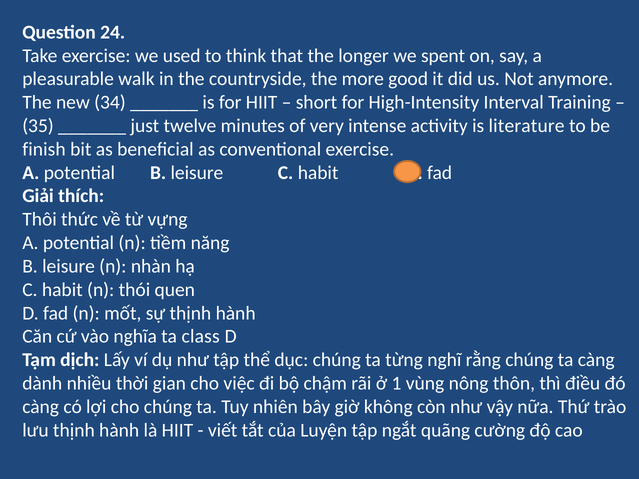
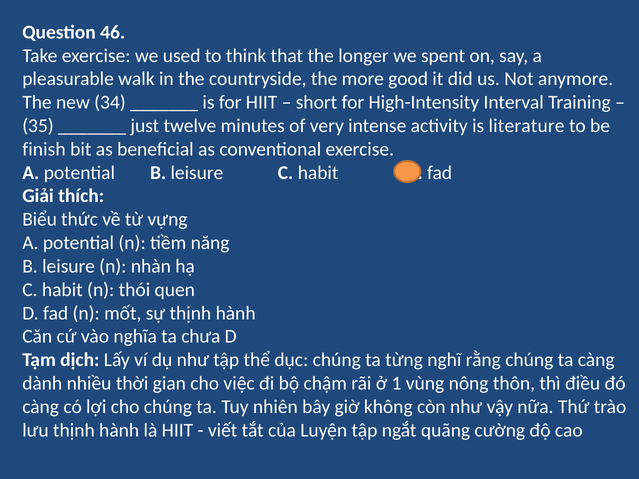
24: 24 -> 46 (113, 32)
Thôi: Thôi -> Biểu (40, 220)
class: class -> chưa (201, 337)
